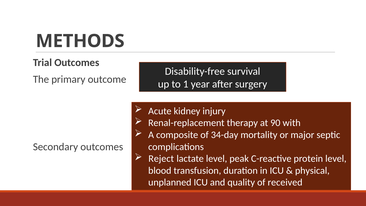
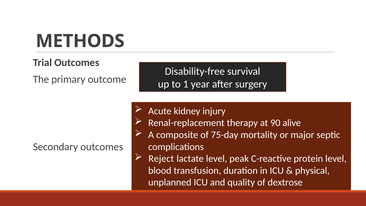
with: with -> alive (292, 123)
34-day: 34-day -> 75-day (225, 135)
received: received -> dextrose (285, 182)
